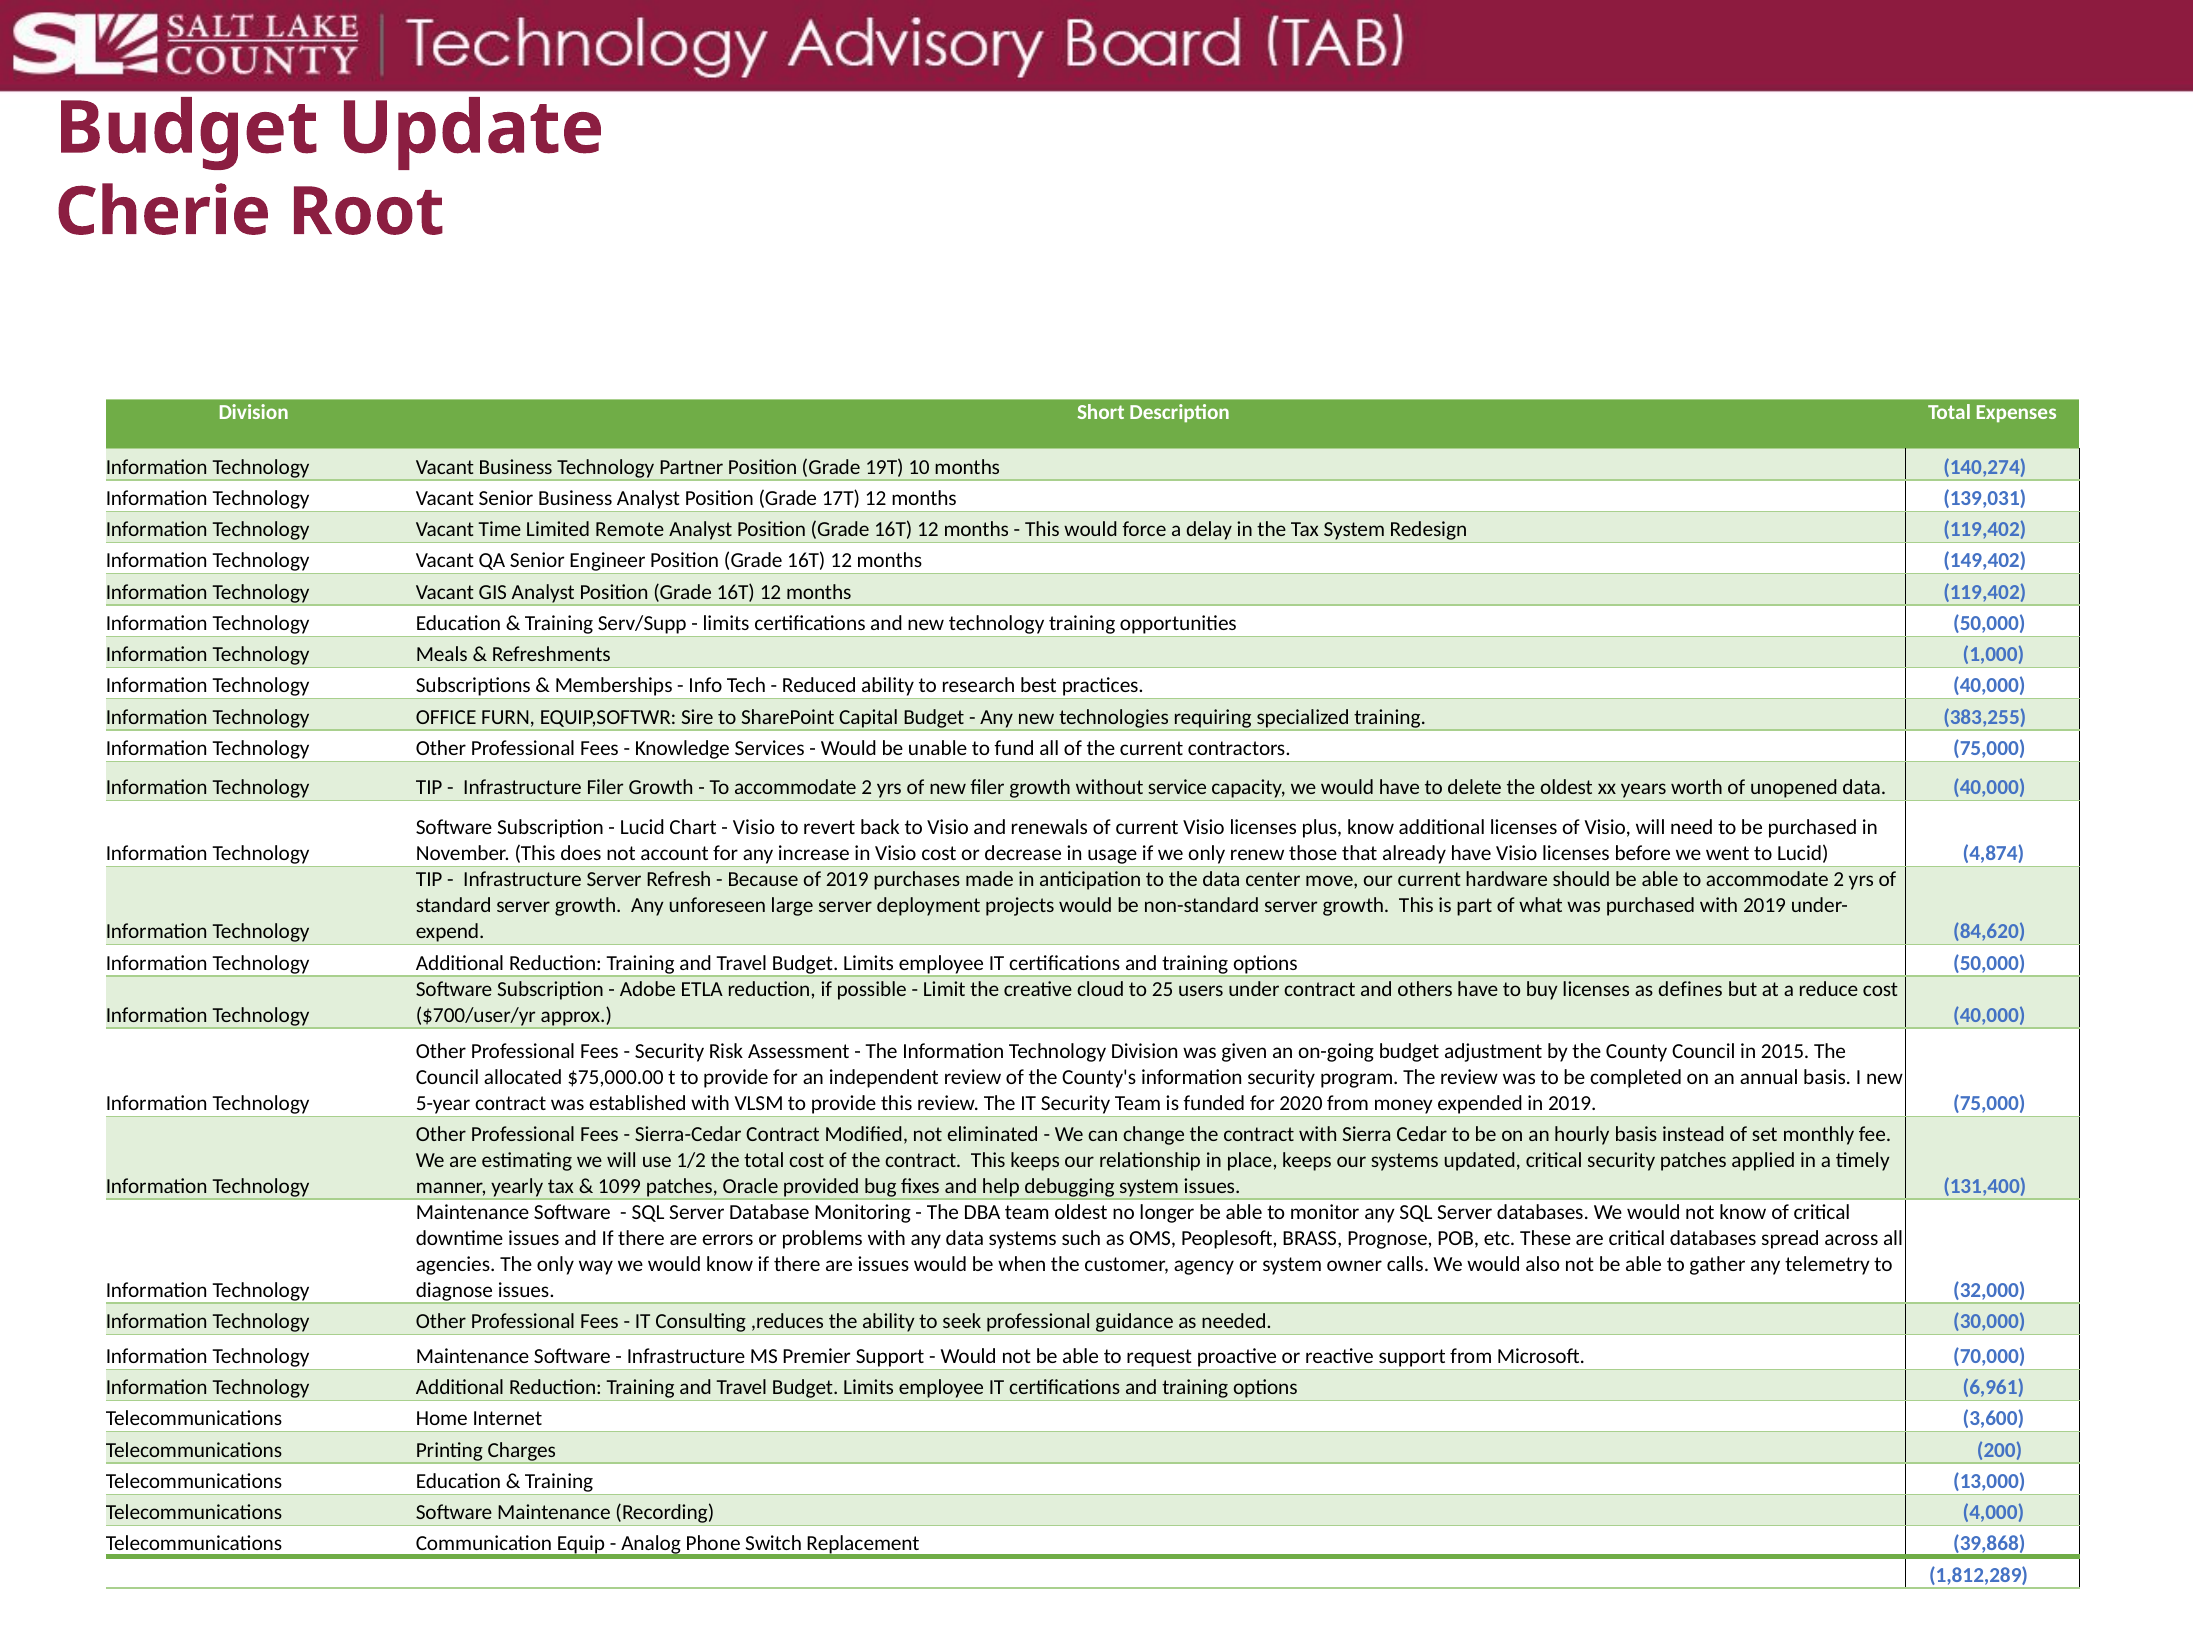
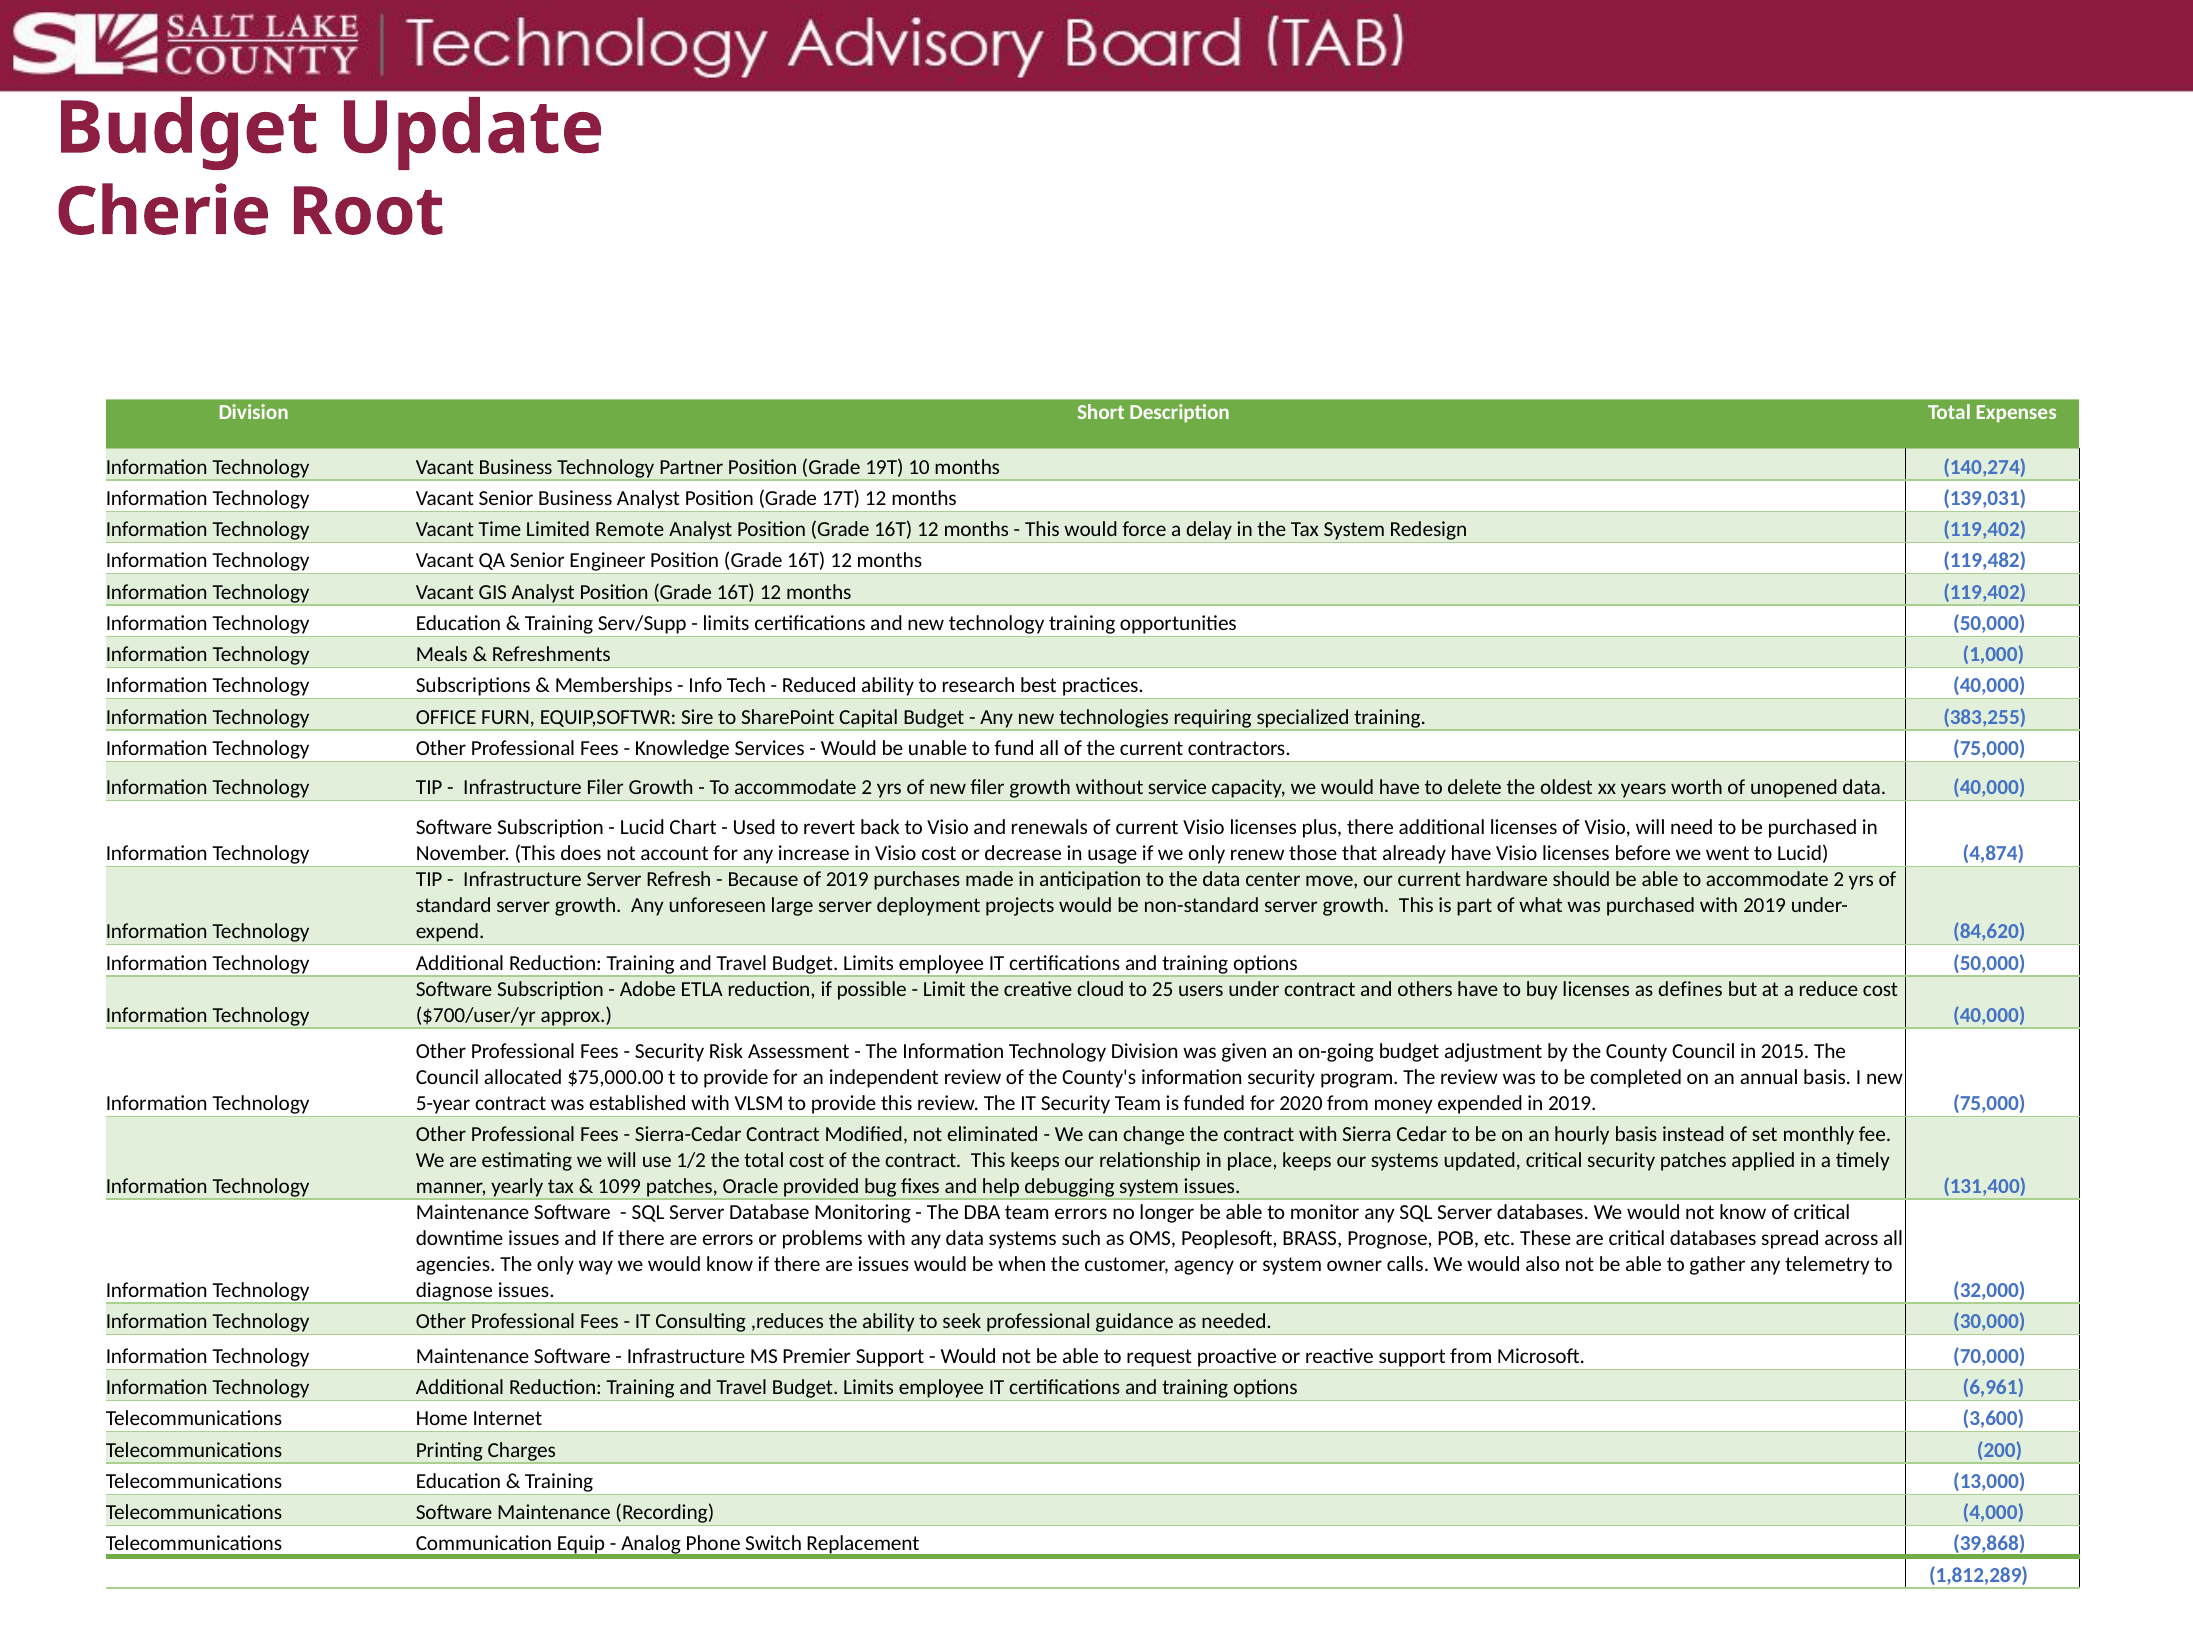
149,402: 149,402 -> 119,482 (1985, 561)
Visio: Visio -> Used (754, 828)
plus know: know -> there (1371, 828)
team oldest: oldest -> errors (1081, 1212)
